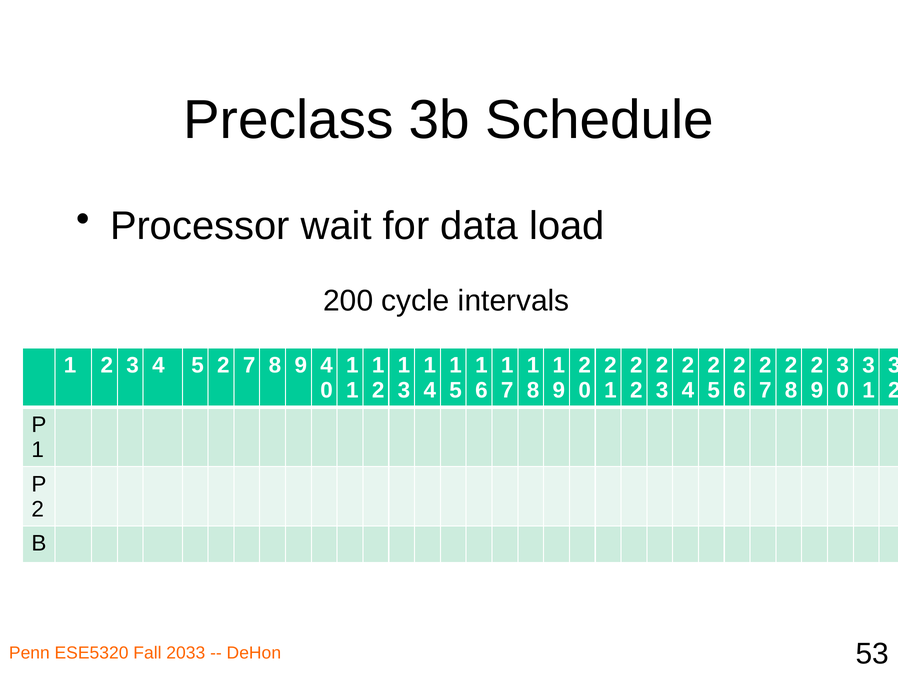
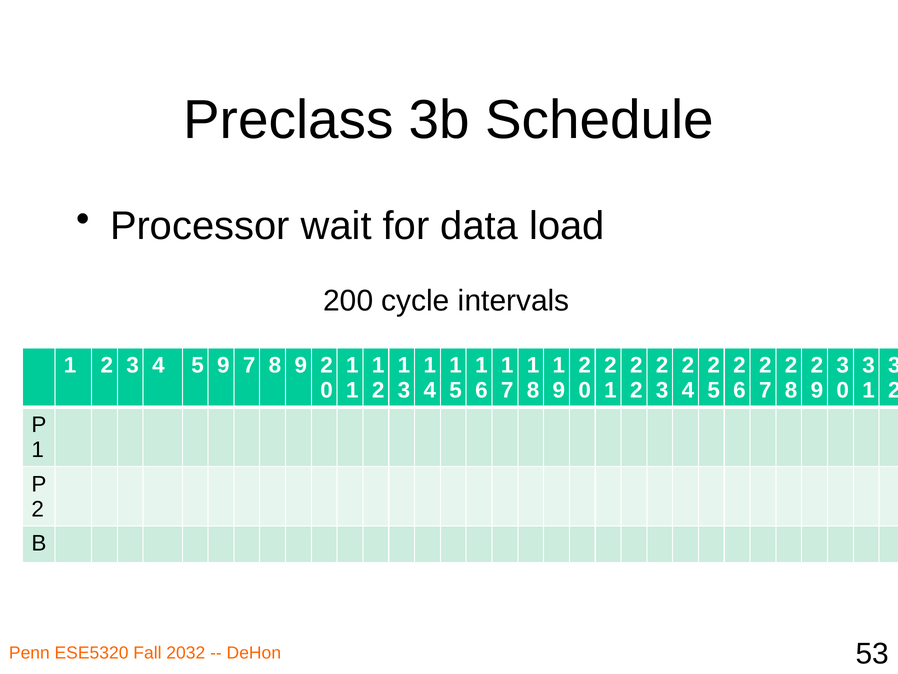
4 5 2: 2 -> 9 (223, 365)
8 9 4: 4 -> 2 (327, 365)
2033: 2033 -> 2032 (186, 652)
